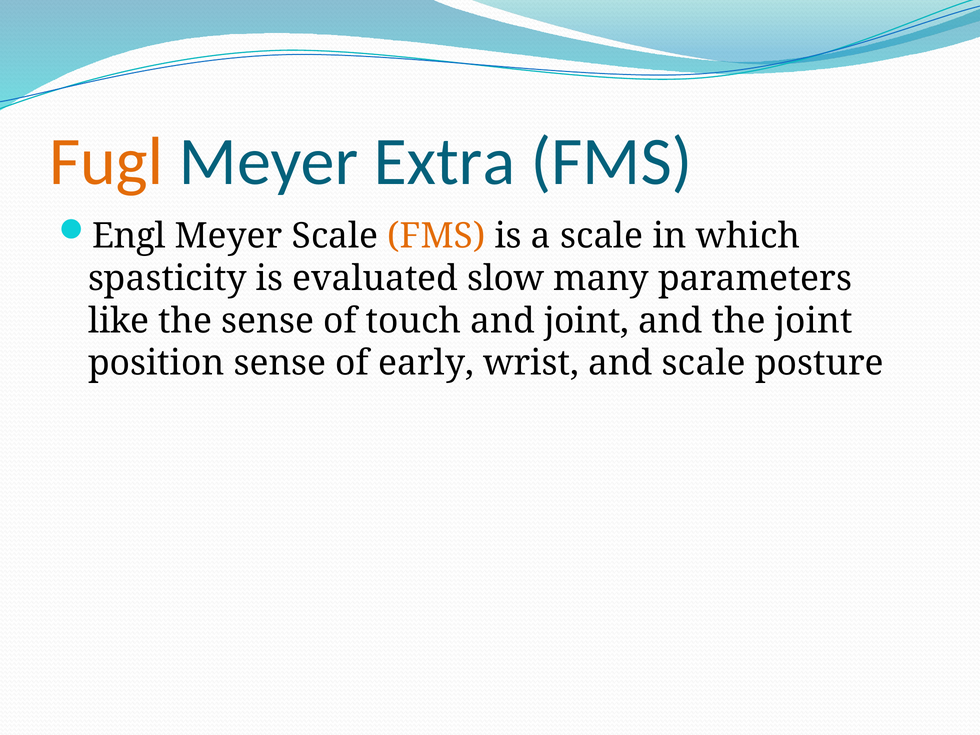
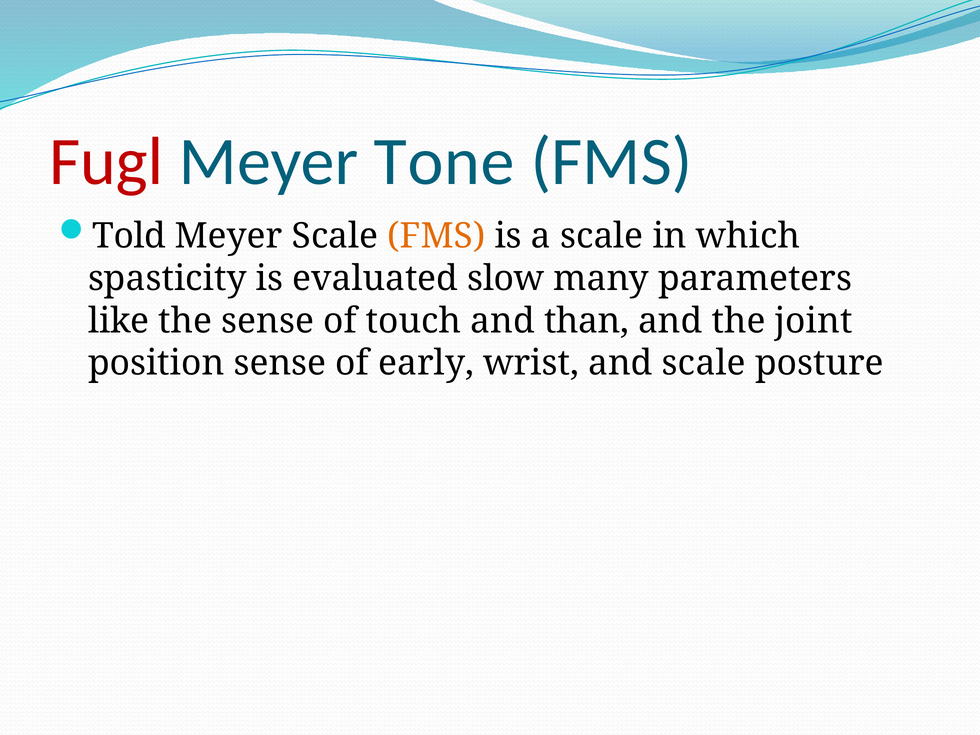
Fugl colour: orange -> red (106, 162)
Extra: Extra -> Tone (444, 162)
Engl: Engl -> Told (129, 236)
and joint: joint -> than (587, 321)
